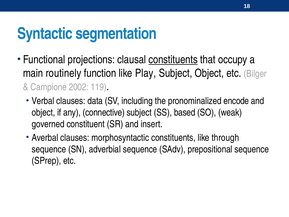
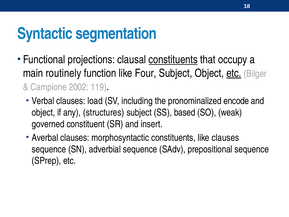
Play: Play -> Four (146, 73)
etc underline: none -> present (234, 73)
data: data -> load (95, 101)
connective: connective -> structures (104, 112)
like through: through -> clauses (225, 137)
